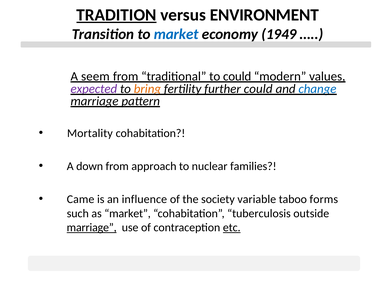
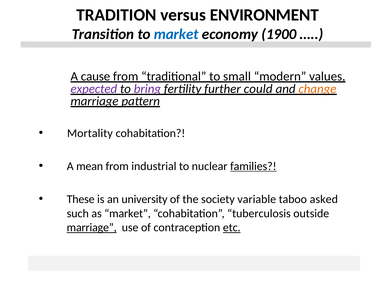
TRADITION underline: present -> none (116, 15)
1949: 1949 -> 1900 (279, 34)
seem: seem -> cause (96, 76)
to could: could -> small (237, 76)
bring colour: orange -> purple (147, 89)
change colour: blue -> orange (317, 89)
down: down -> mean (90, 166)
approach: approach -> industrial (154, 166)
families underline: none -> present (253, 166)
Came: Came -> These (81, 199)
influence: influence -> university (144, 199)
forms: forms -> asked (324, 199)
